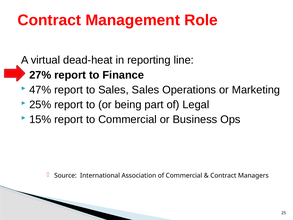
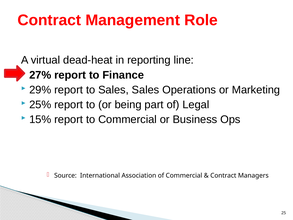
47%: 47% -> 29% (40, 90)
